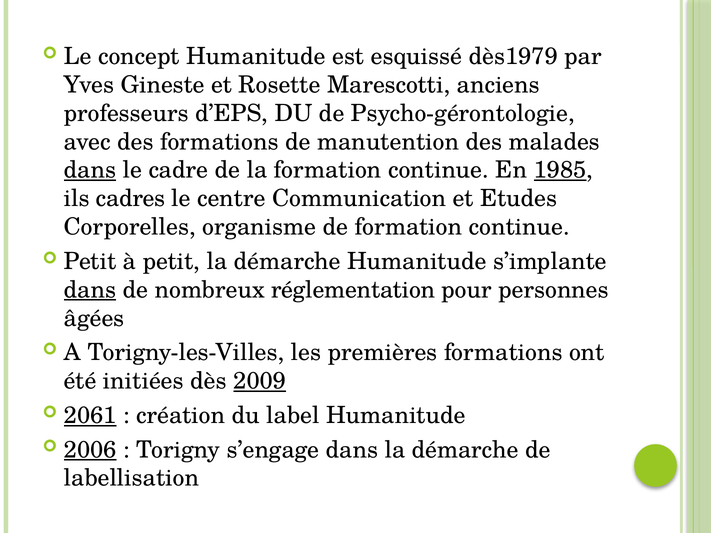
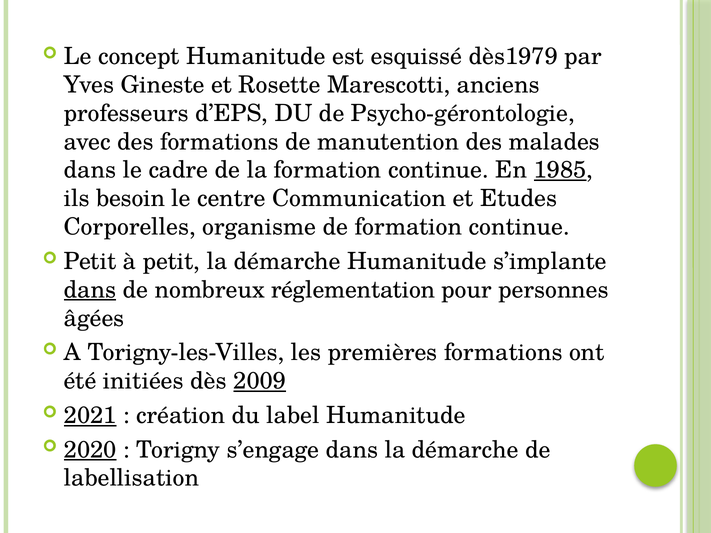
dans underline: present -> none (90, 170)
cadres: cadres -> besoin (131, 199)
2061: 2061 -> 2021 (90, 416)
2006: 2006 -> 2020 (90, 450)
